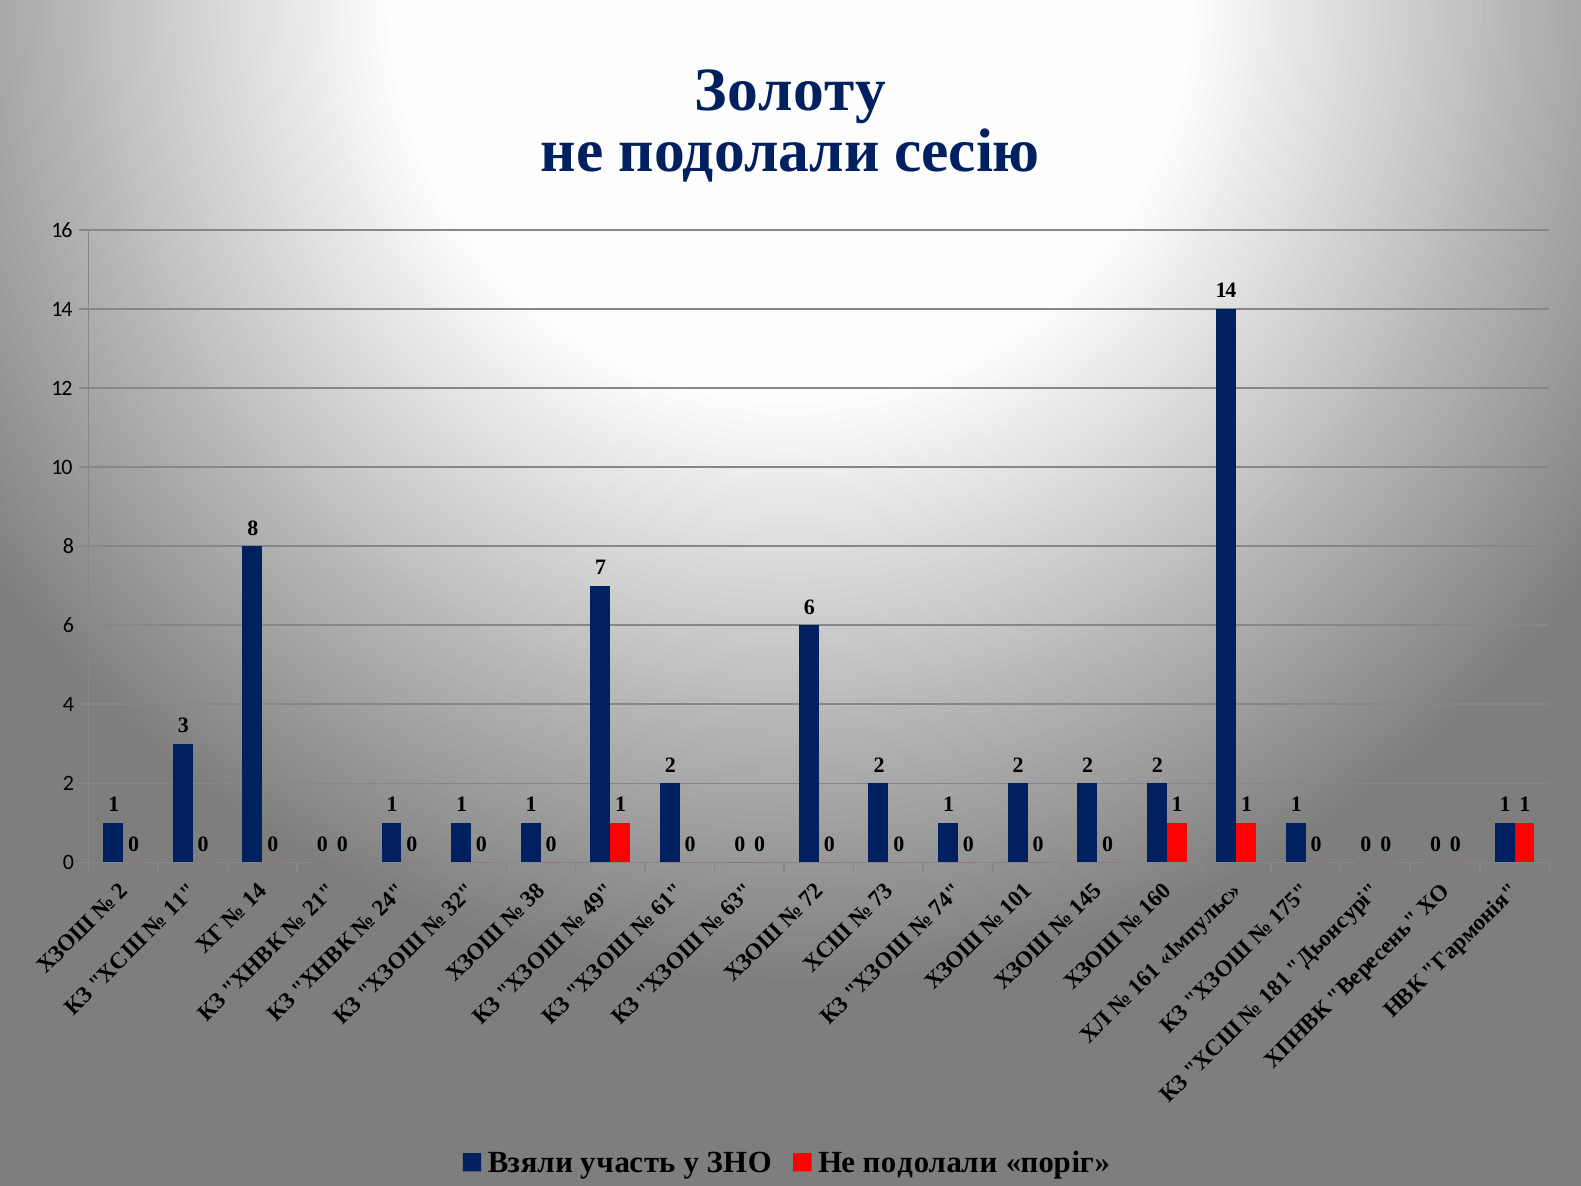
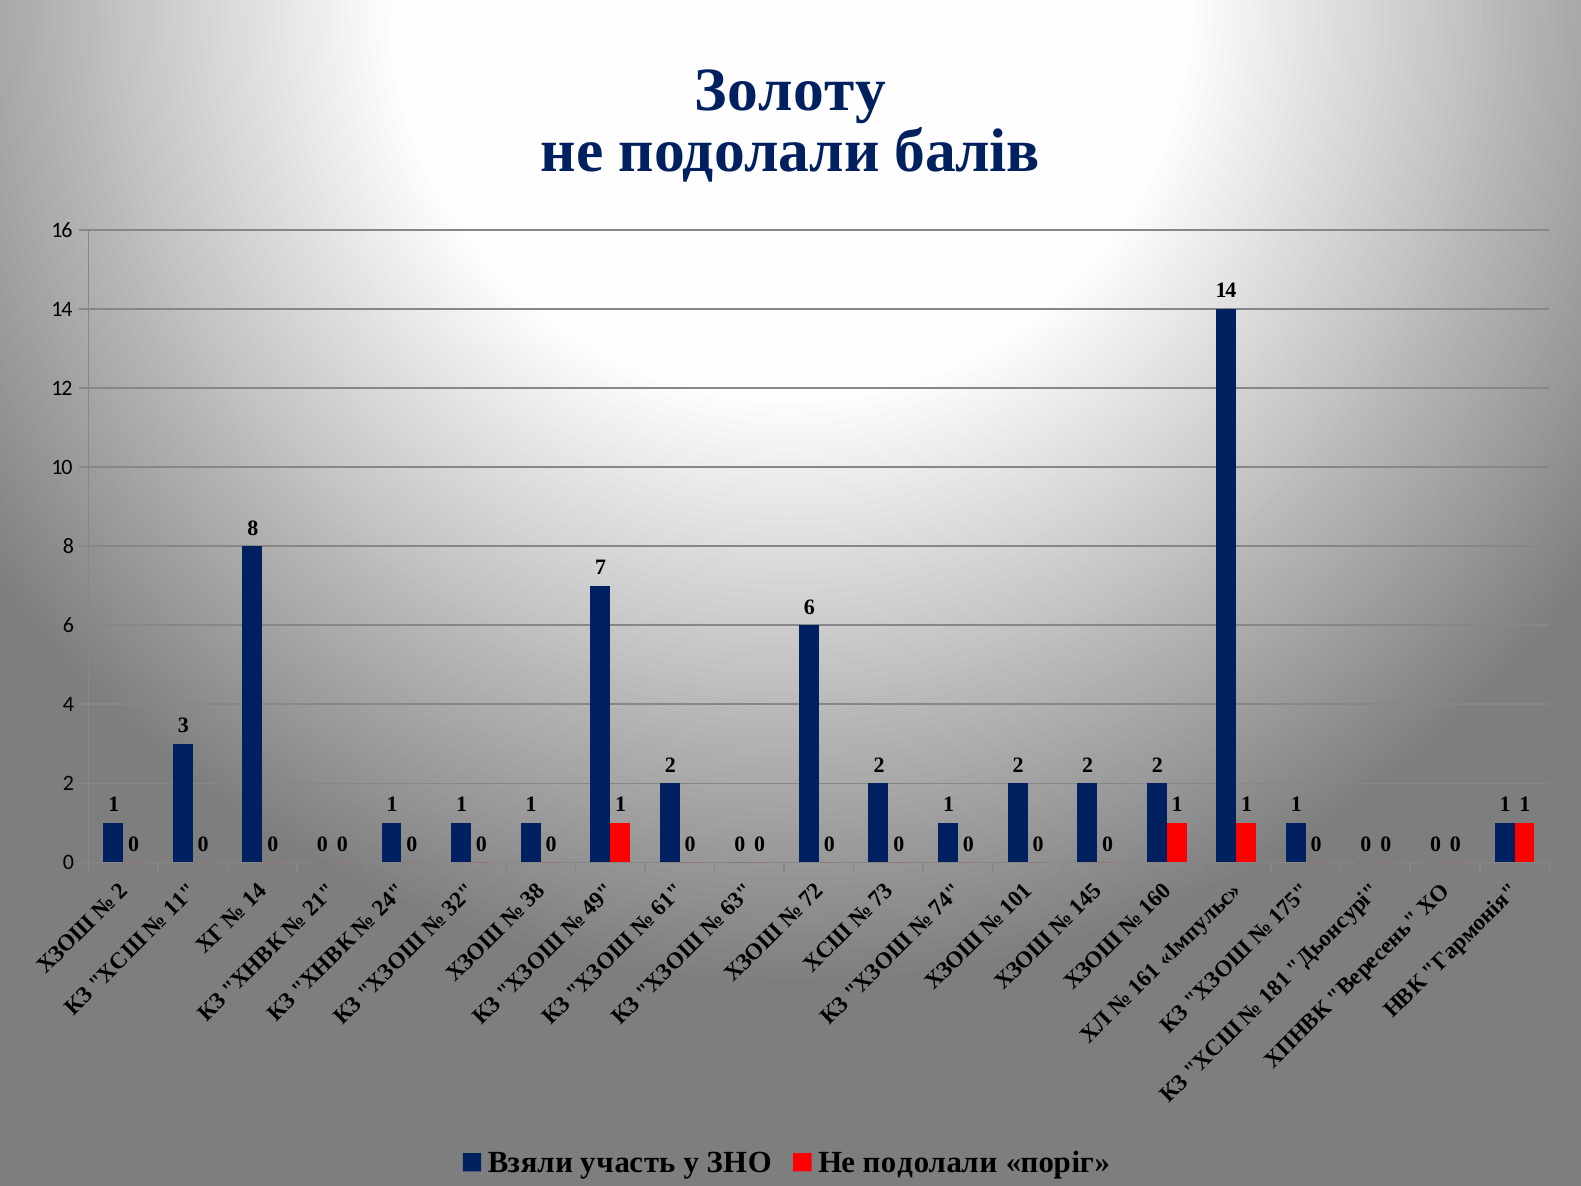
сесію: сесію -> балів (967, 151)
